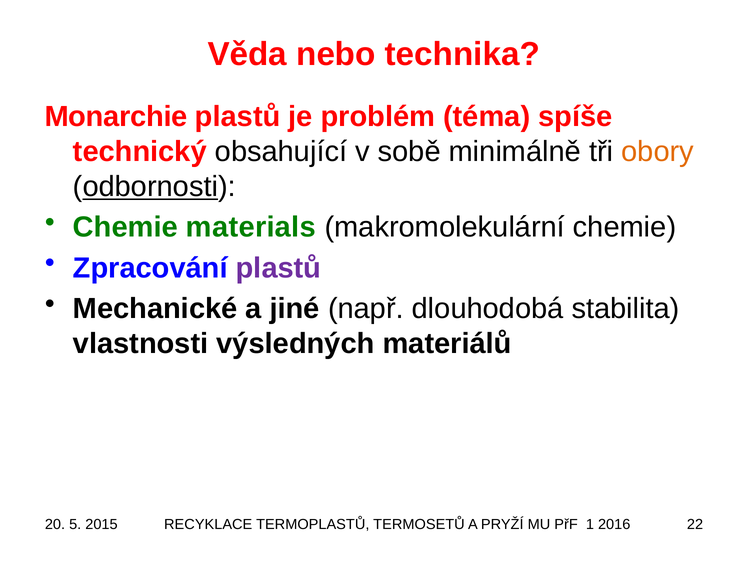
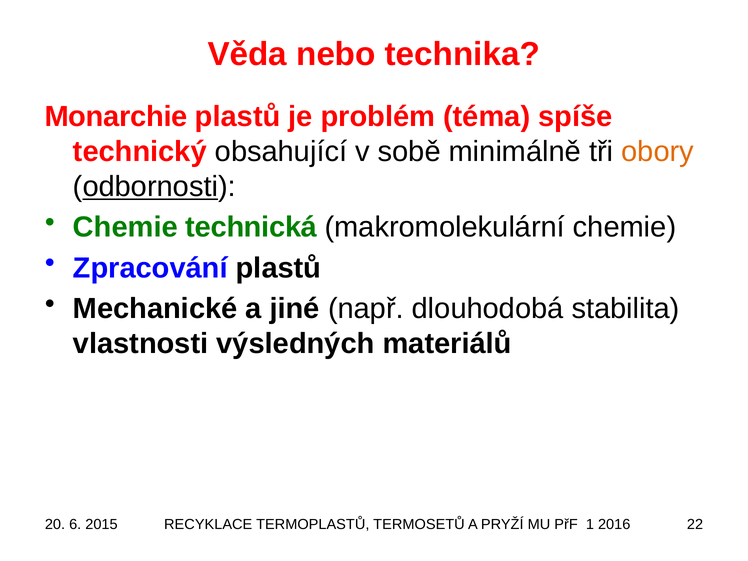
materials: materials -> technická (251, 227)
plastů colour: purple -> black (278, 268)
5: 5 -> 6 (75, 524)
